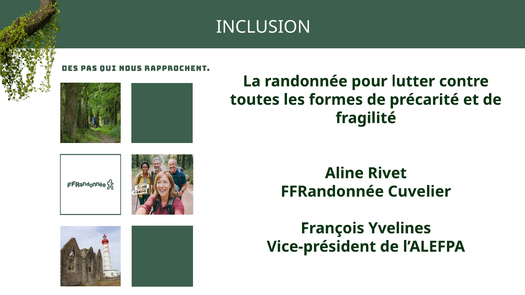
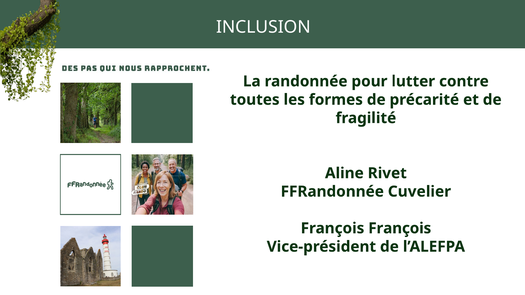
François Yvelines: Yvelines -> François (400, 229)
